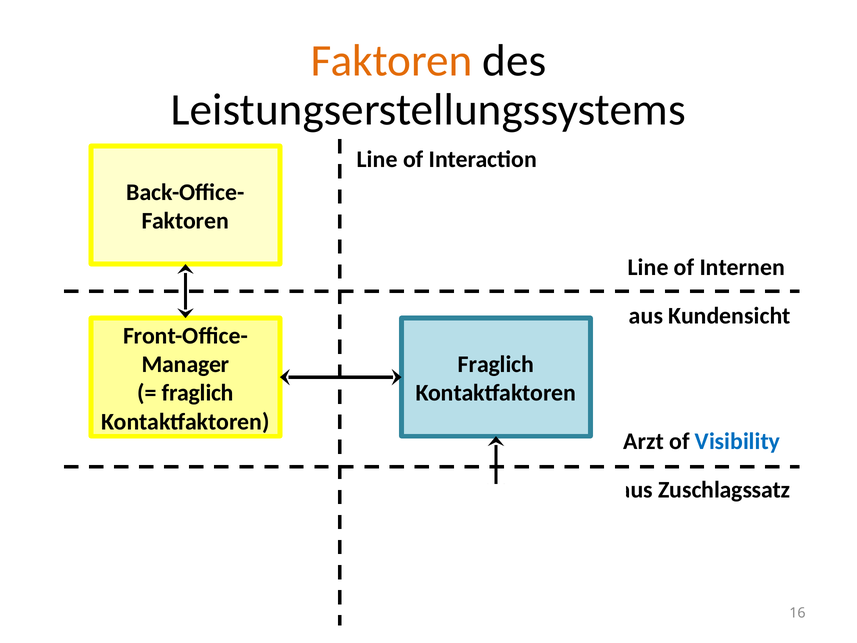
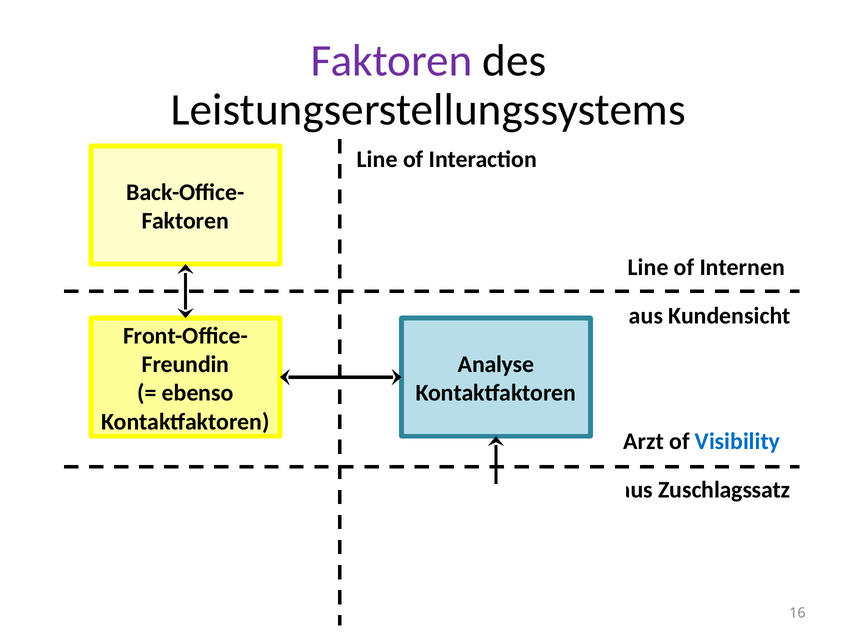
Faktoren colour: orange -> purple (391, 61)
Manager: Manager -> Freundin (186, 364)
Fraglich: Fraglich -> Analyse (496, 364)
fraglich: fraglich -> ebenso (198, 393)
